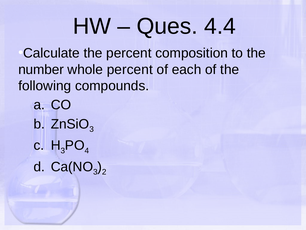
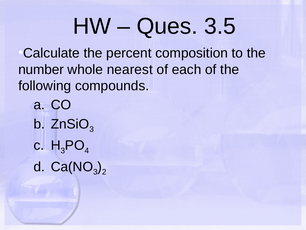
4.4: 4.4 -> 3.5 (220, 26)
whole percent: percent -> nearest (130, 69)
